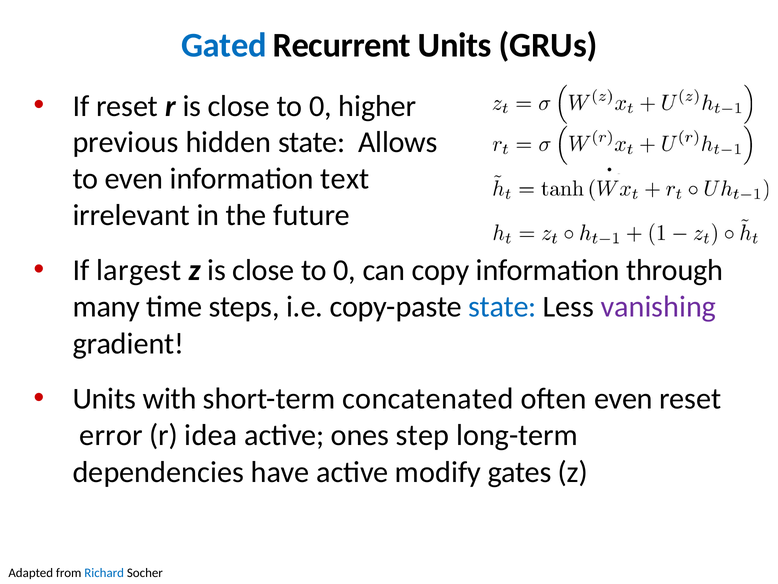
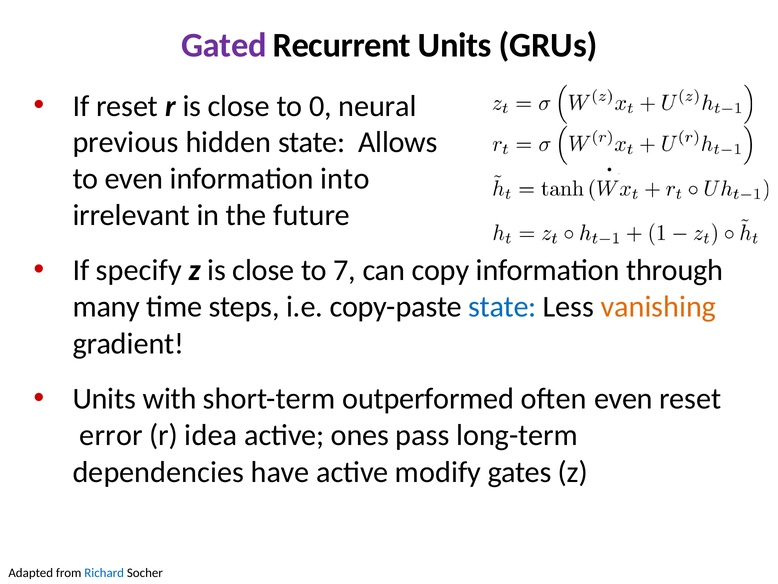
Gated colour: blue -> purple (224, 46)
higher: higher -> neural (377, 106)
text: text -> into (345, 179)
largest: largest -> specify (139, 270)
0: 0 -> 7 (345, 270)
vanishing colour: purple -> orange (658, 307)
concatenated: concatenated -> outperformed (428, 398)
step: step -> pass (423, 435)
